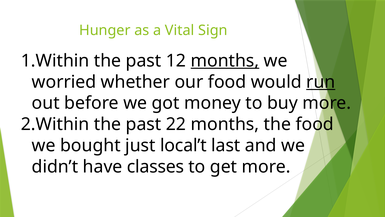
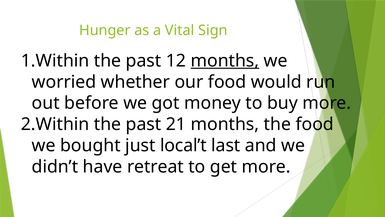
run underline: present -> none (321, 82)
22: 22 -> 21 (176, 124)
classes: classes -> retreat (155, 166)
